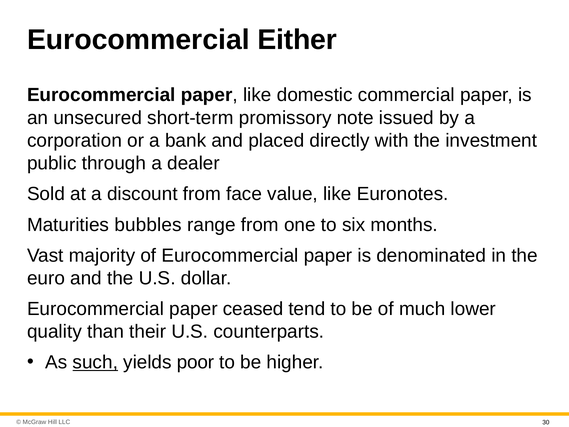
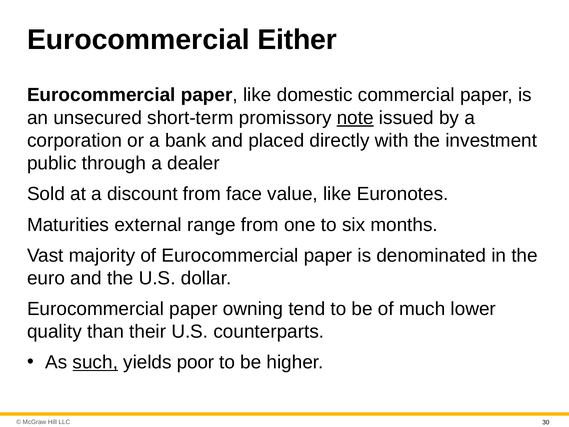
note underline: none -> present (355, 118)
bubbles: bubbles -> external (148, 225)
ceased: ceased -> owning (253, 309)
